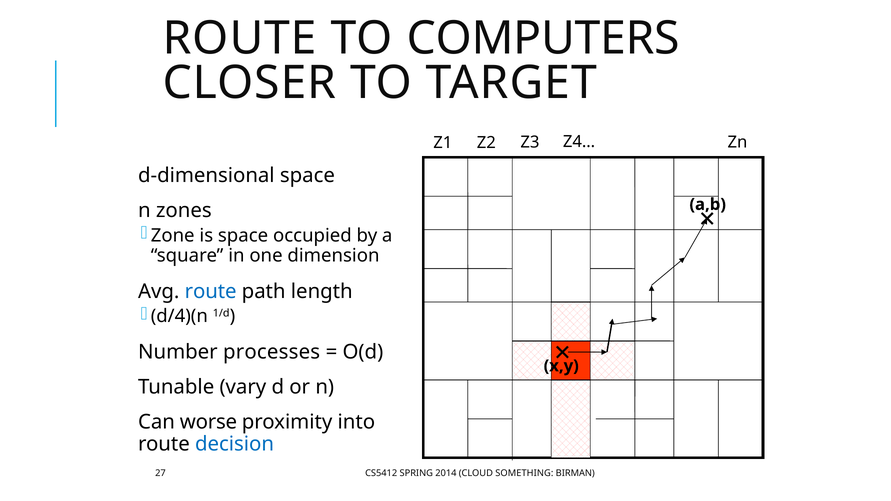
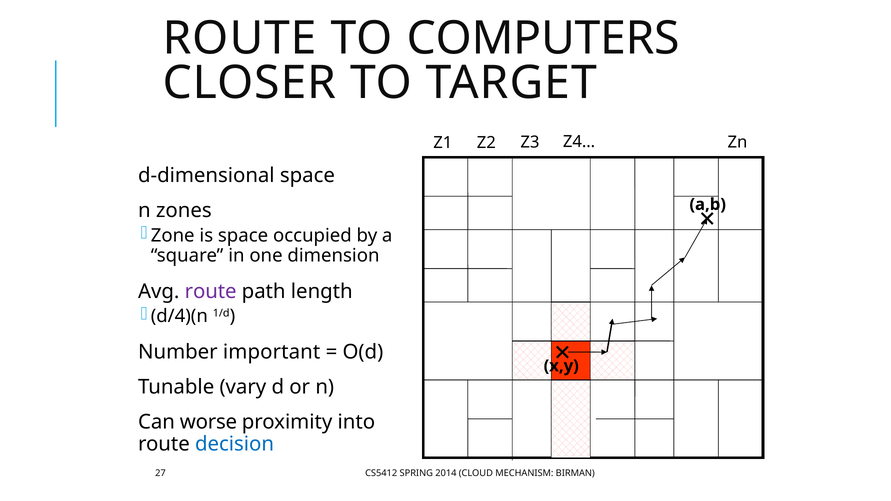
route colour: blue -> purple (211, 291)
processes: processes -> important (272, 352)
SOMETHING: SOMETHING -> MECHANISM (524, 473)
